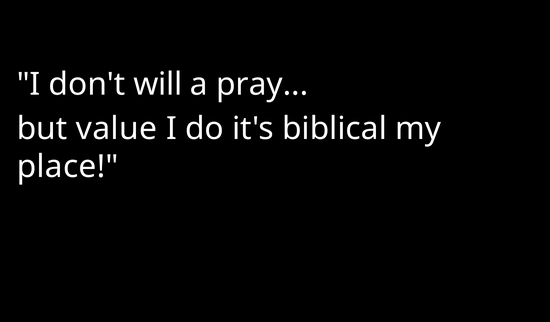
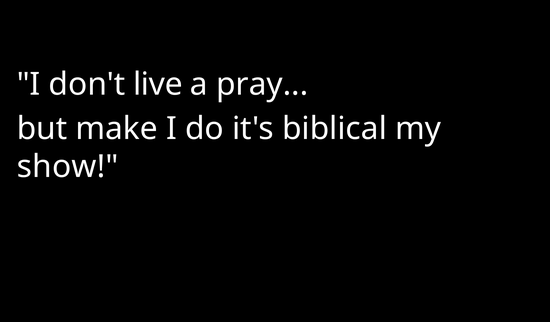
will: will -> live (158, 84)
value: value -> make (117, 129)
place: place -> show (68, 167)
